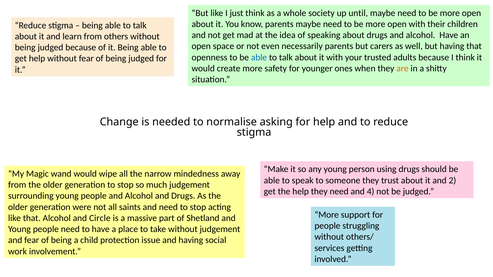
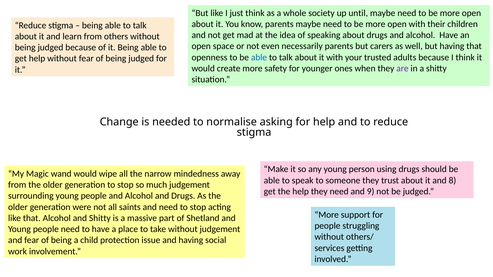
are colour: orange -> purple (402, 68)
2: 2 -> 8 (452, 181)
4: 4 -> 9 (371, 192)
and Circle: Circle -> Shitty (100, 218)
